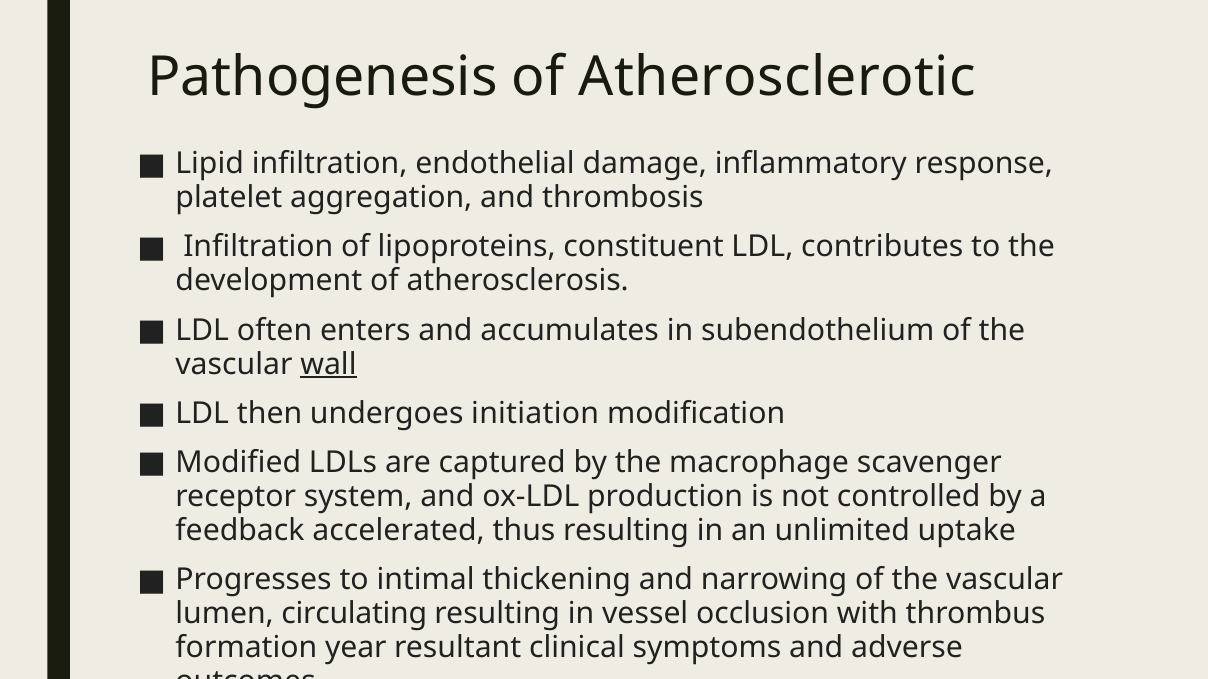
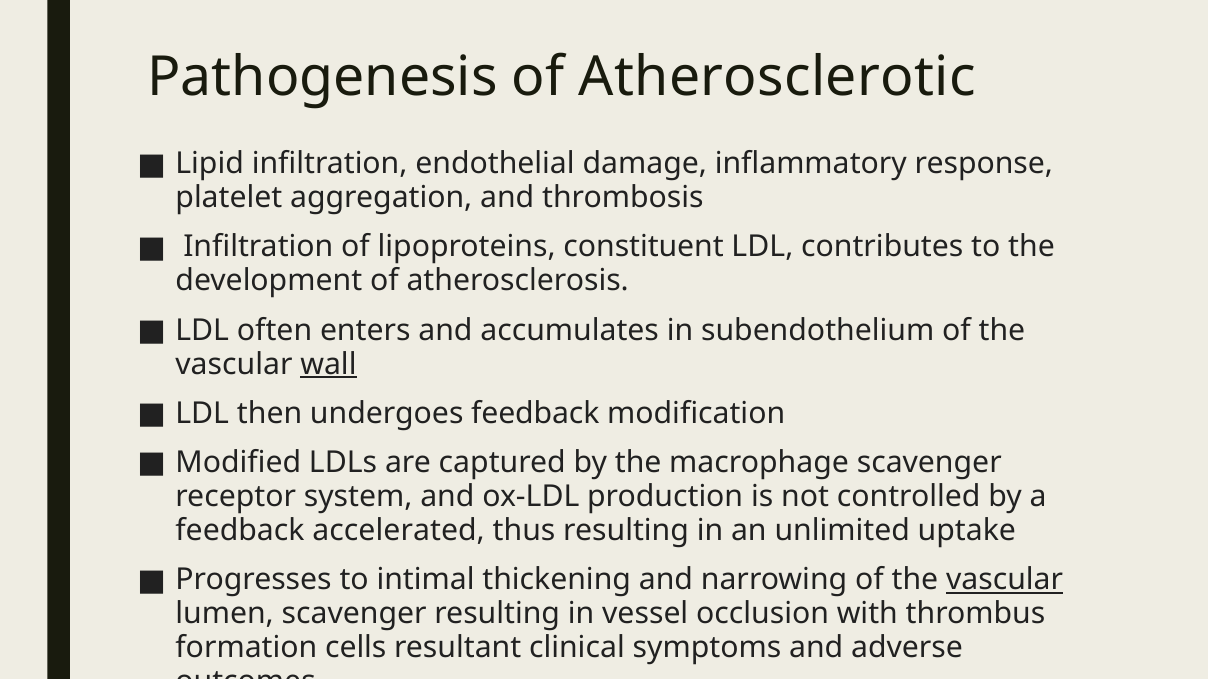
undergoes initiation: initiation -> feedback (535, 414)
vascular underline: none -> present (1005, 580)
lumen circulating: circulating -> scavenger (354, 614)
year: year -> cells (356, 648)
